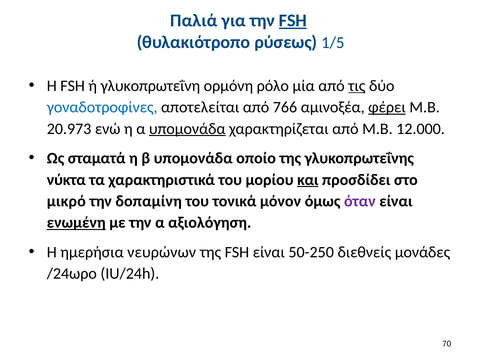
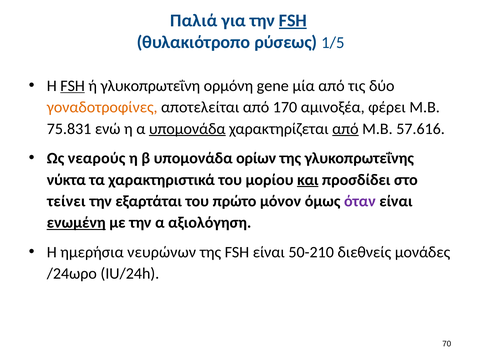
FSH underline: none -> present (73, 86)
ρόλο: ρόλο -> gene (273, 86)
τις underline: present -> none (357, 86)
γοναδοτροφίνες colour: blue -> orange (102, 107)
766: 766 -> 170 (285, 107)
φέρει underline: present -> none (387, 107)
20.973: 20.973 -> 75.831 (69, 129)
από underline: none -> present (345, 129)
12.000: 12.000 -> 57.616 (421, 129)
σταματά: σταματά -> νεαρούς (97, 158)
οποίο: οποίο -> ορίων (256, 158)
μικρό: μικρό -> τείνει (66, 201)
δοπαμίνη: δοπαμίνη -> εξαρτάται (149, 201)
τονικά: τονικά -> πρώτο (235, 201)
50-250: 50-250 -> 50-210 (311, 252)
